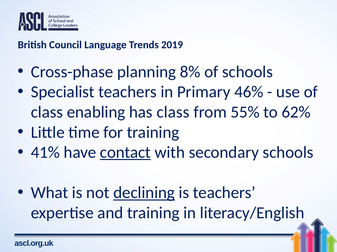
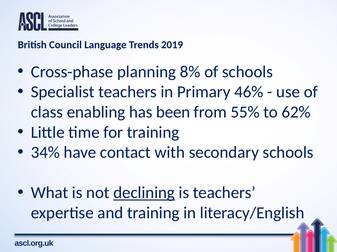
has class: class -> been (173, 112)
41%: 41% -> 34% (45, 153)
contact underline: present -> none (125, 153)
